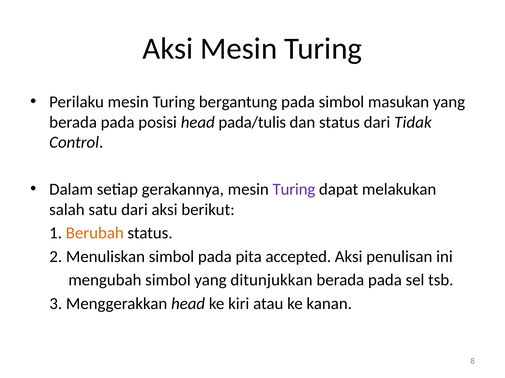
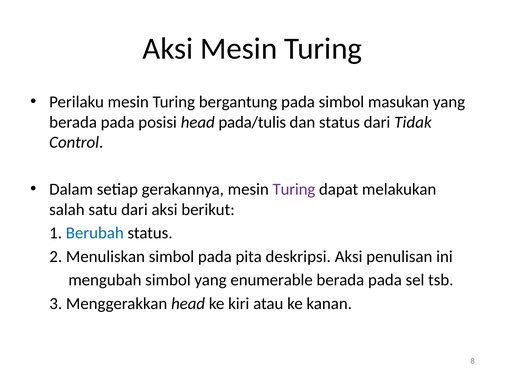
Berubah colour: orange -> blue (95, 233)
accepted: accepted -> deskripsi (298, 257)
ditunjukkan: ditunjukkan -> enumerable (272, 281)
